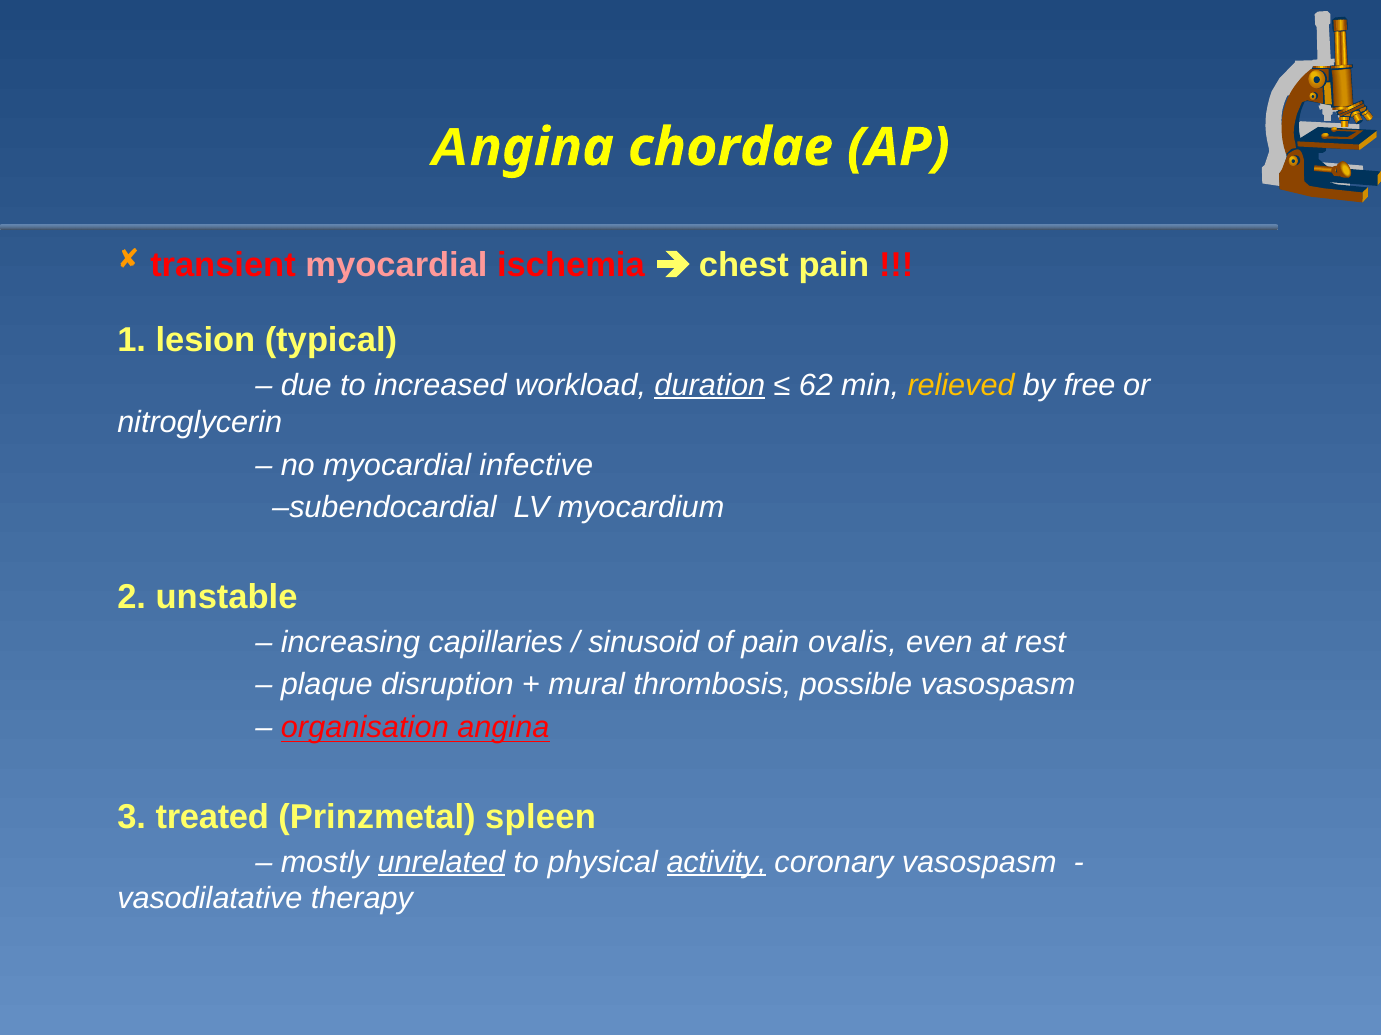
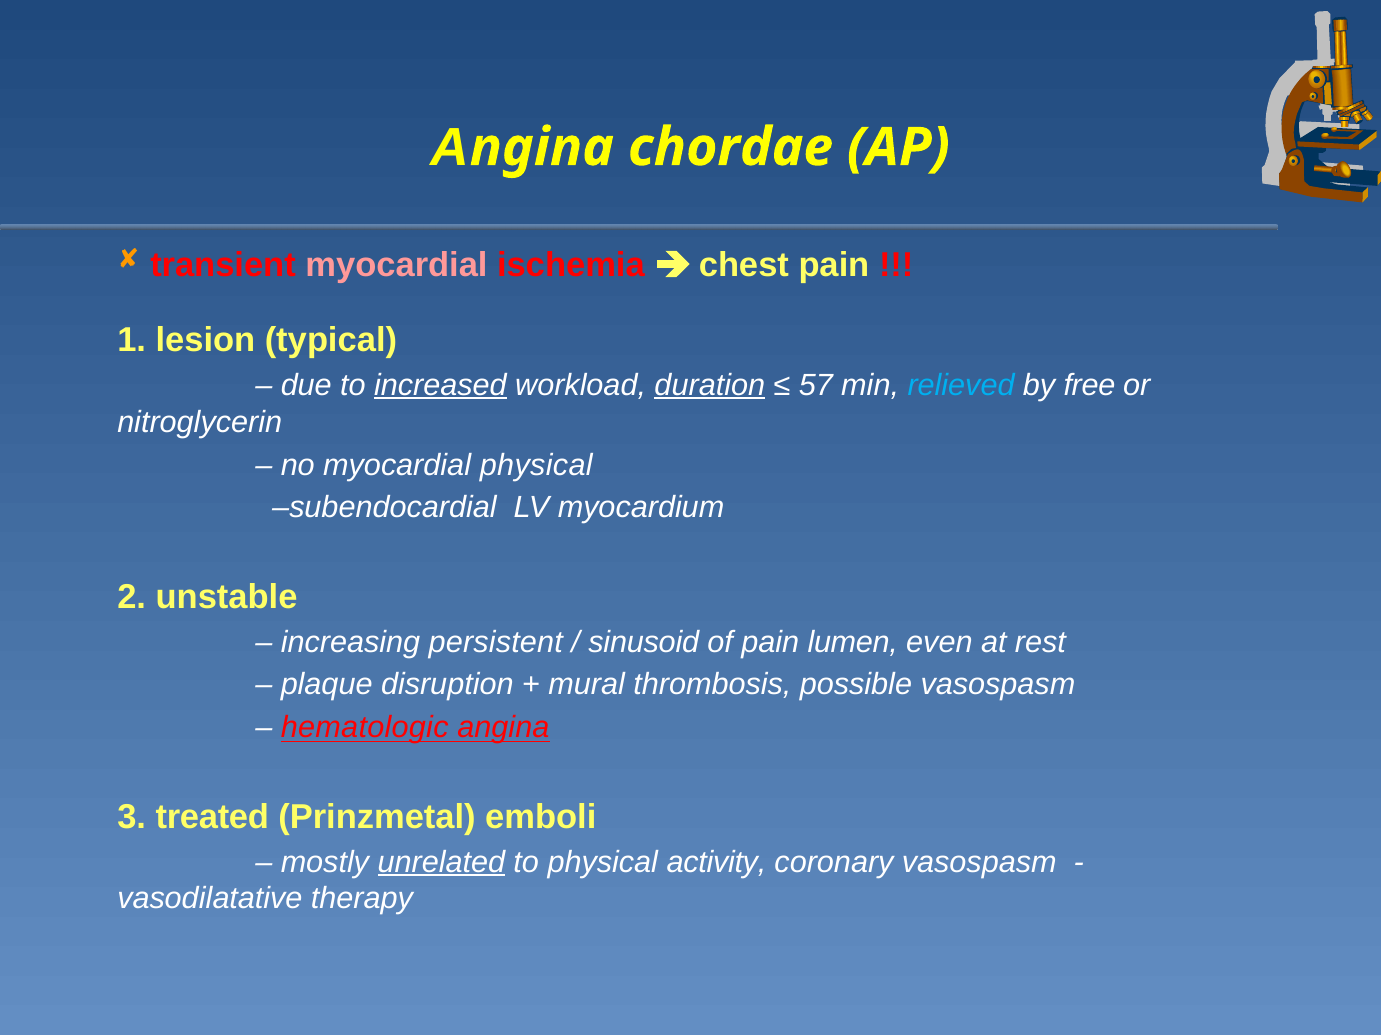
increased underline: none -> present (440, 385)
62: 62 -> 57 (816, 385)
relieved colour: yellow -> light blue (961, 385)
myocardial infective: infective -> physical (536, 465)
capillaries: capillaries -> persistent (496, 642)
ovalis: ovalis -> lumen (853, 642)
organisation: organisation -> hematologic (365, 728)
spleen: spleen -> emboli (541, 818)
activity underline: present -> none (716, 863)
